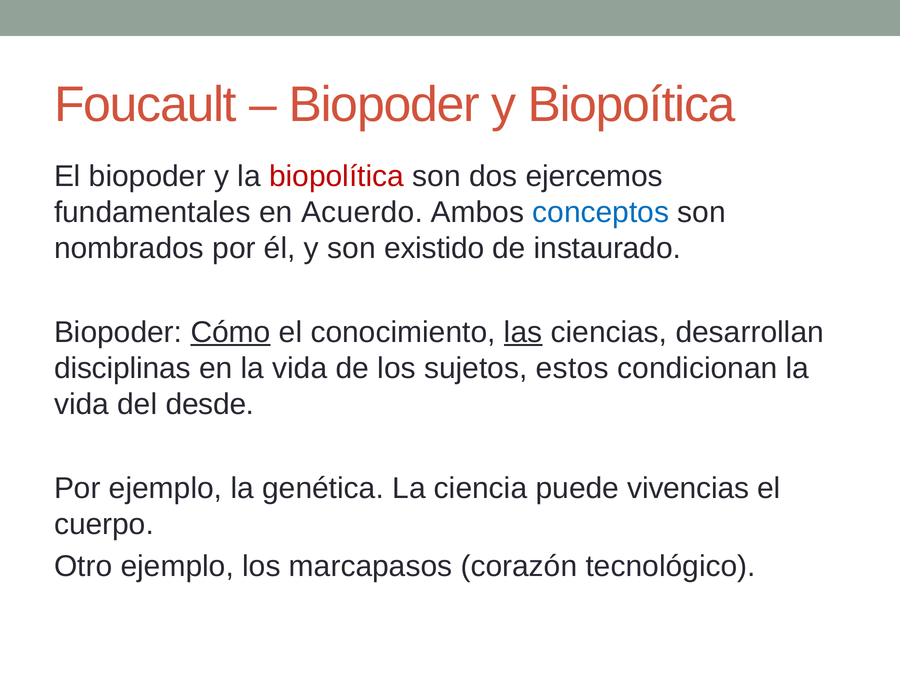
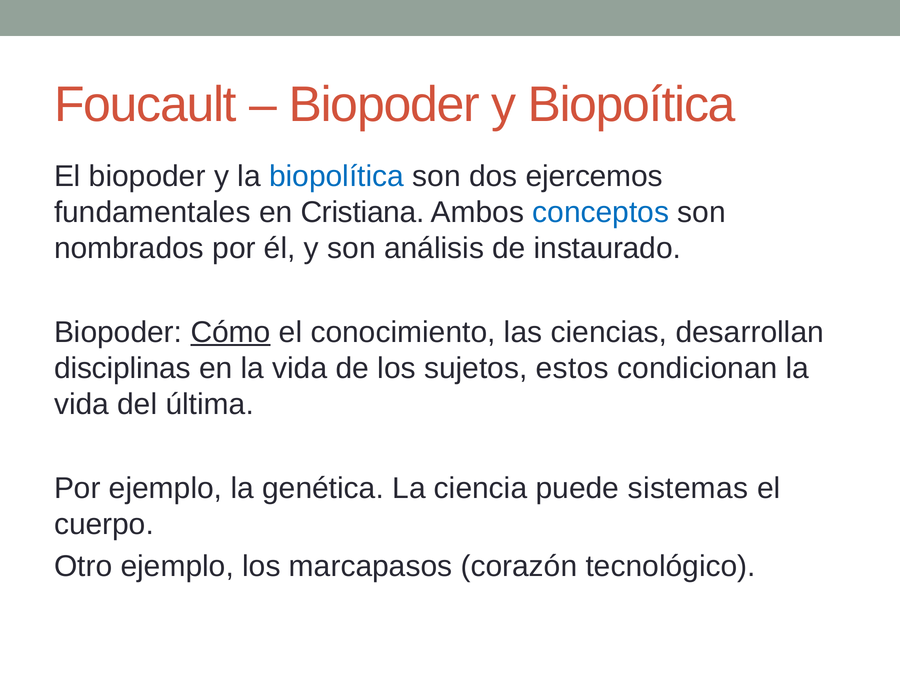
biopolítica colour: red -> blue (337, 176)
Acuerdo: Acuerdo -> Cristiana (363, 212)
existido: existido -> análisis (434, 248)
las underline: present -> none (523, 332)
desde: desde -> última (210, 404)
vivencias: vivencias -> sistemas (688, 488)
